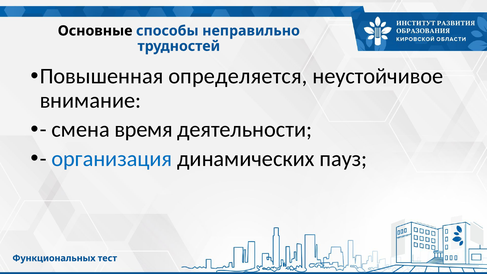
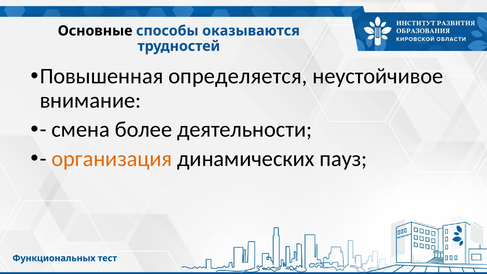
неправильно: неправильно -> оказываются (251, 31)
время: время -> более (143, 130)
организация colour: blue -> orange (112, 159)
